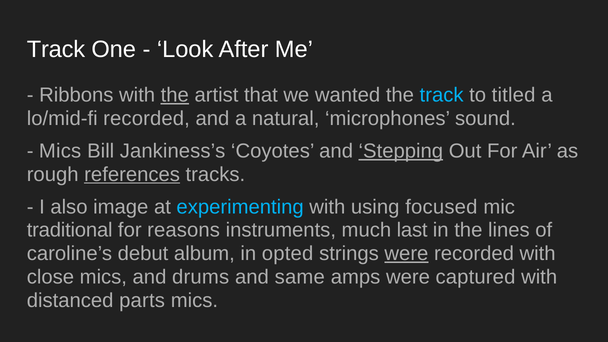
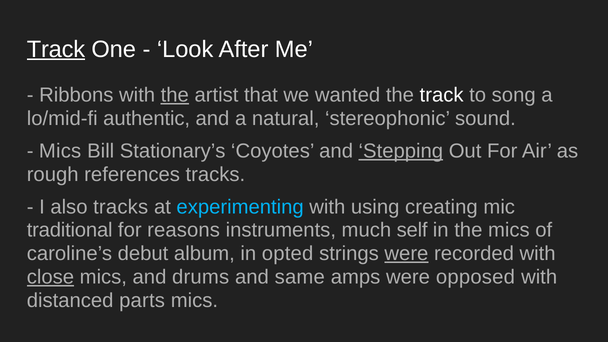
Track underline: none -> present (56, 49)
track colour: light blue -> white (442, 95)
titled: titled -> song (514, 95)
lo/mid-fi recorded: recorded -> authentic (147, 119)
microphones: microphones -> stereophonic (388, 119)
Jankiness’s: Jankiness’s -> Stationary’s (173, 151)
references underline: present -> none (132, 174)
also image: image -> tracks (121, 207)
focused: focused -> creating (441, 207)
last: last -> self (412, 230)
the lines: lines -> mics (509, 230)
close underline: none -> present (50, 277)
captured: captured -> opposed (475, 277)
